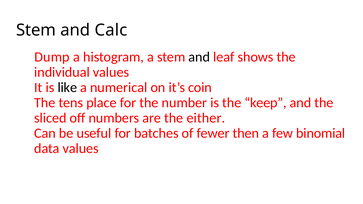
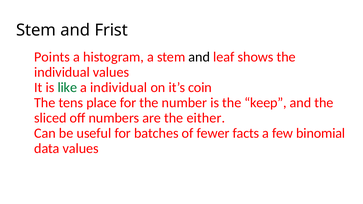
Calc: Calc -> Frist (111, 30)
Dump: Dump -> Points (52, 57)
like colour: black -> green (67, 87)
a numerical: numerical -> individual (119, 87)
then: then -> facts (246, 133)
